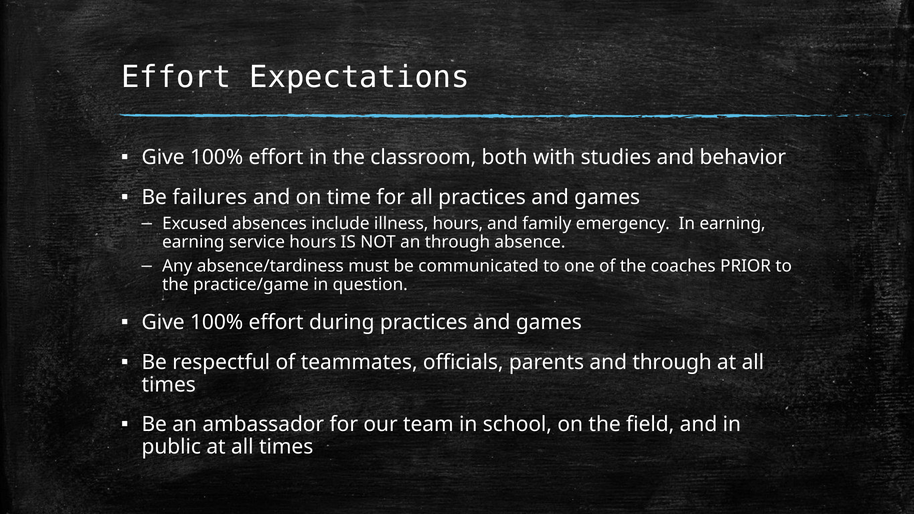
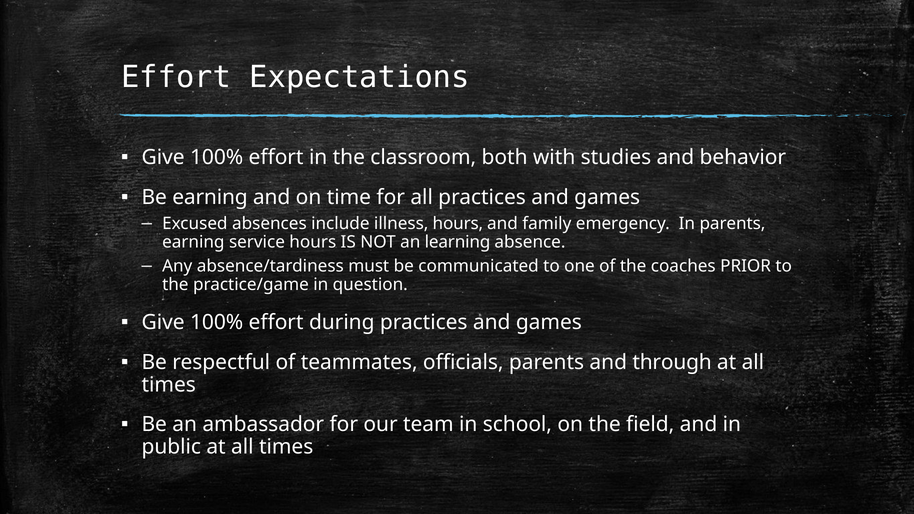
Be failures: failures -> earning (210, 197)
In earning: earning -> parents (732, 224)
an through: through -> learning (458, 242)
